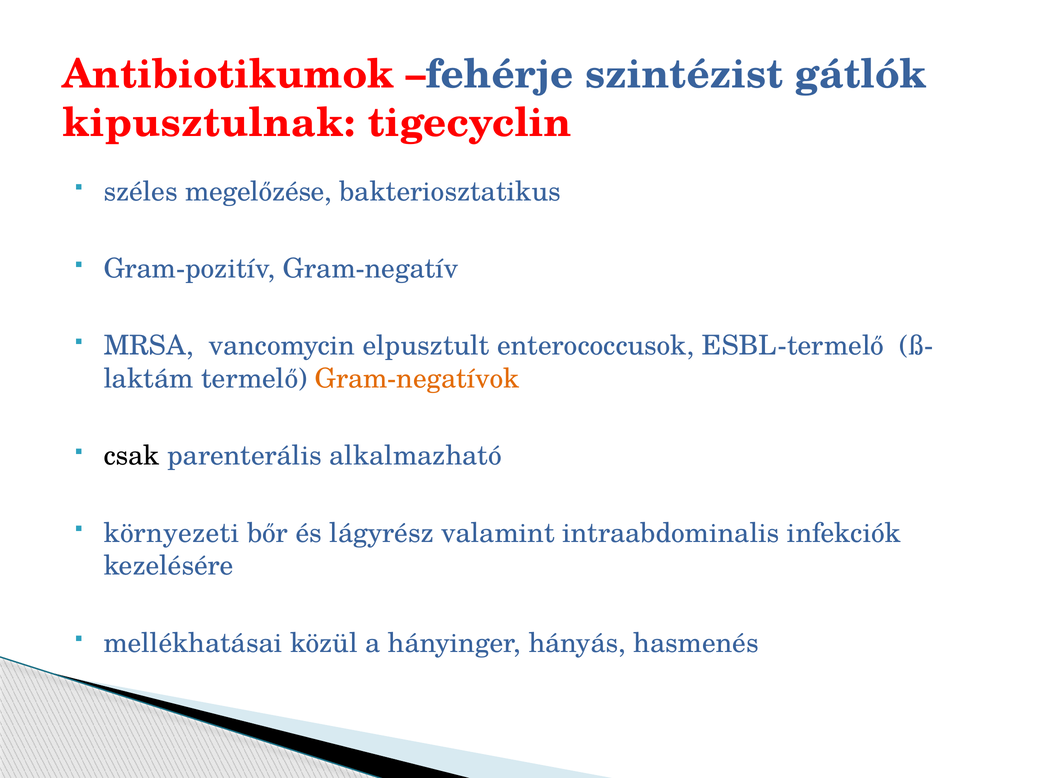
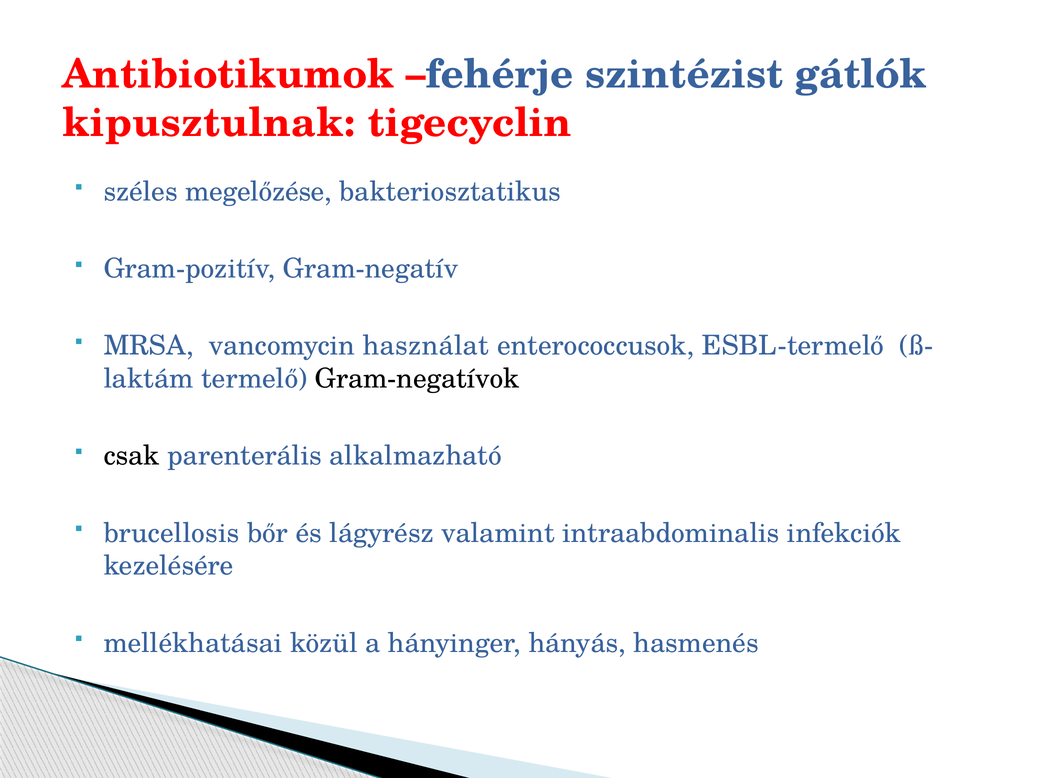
elpusztult: elpusztult -> használat (426, 346)
Gram-negatívok colour: orange -> black (417, 379)
környezeti: környezeti -> brucellosis (171, 533)
